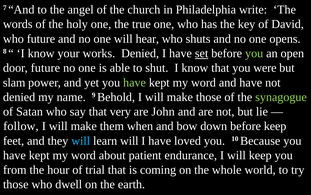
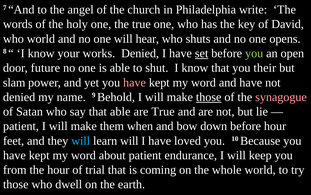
who future: future -> world (41, 39)
were: were -> their (265, 68)
have colour: light green -> pink (135, 82)
those underline: none -> present (209, 97)
synagogue colour: light green -> pink (281, 97)
that very: very -> able (120, 111)
are John: John -> True (163, 111)
follow: follow -> patient (21, 126)
before keep: keep -> hour (275, 126)
